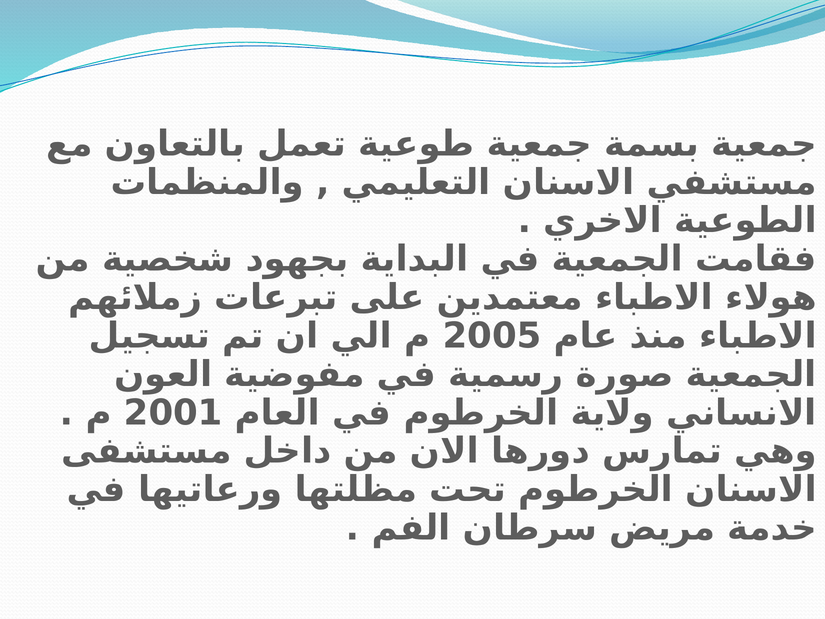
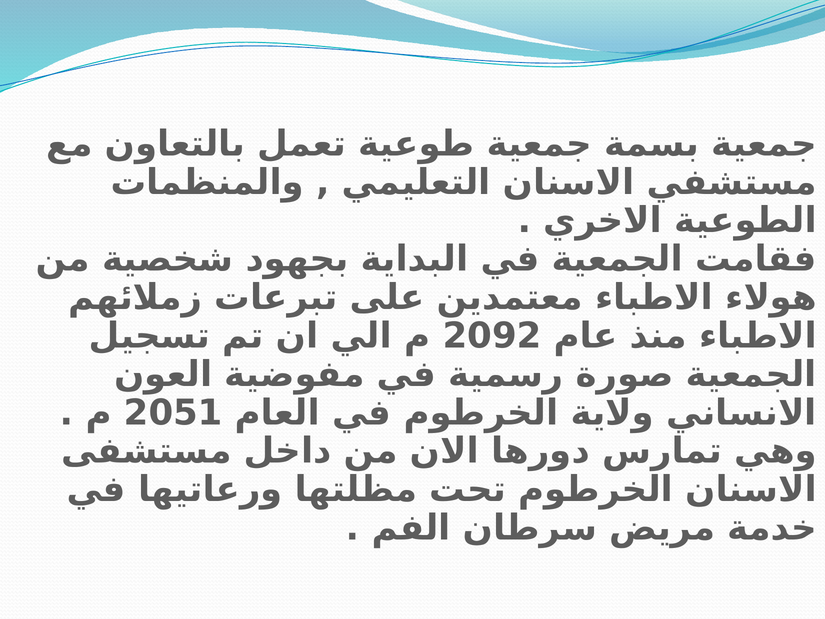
2005: 2005 -> 2092 (492, 336)
2001: 2001 -> 2051 (173, 413)
